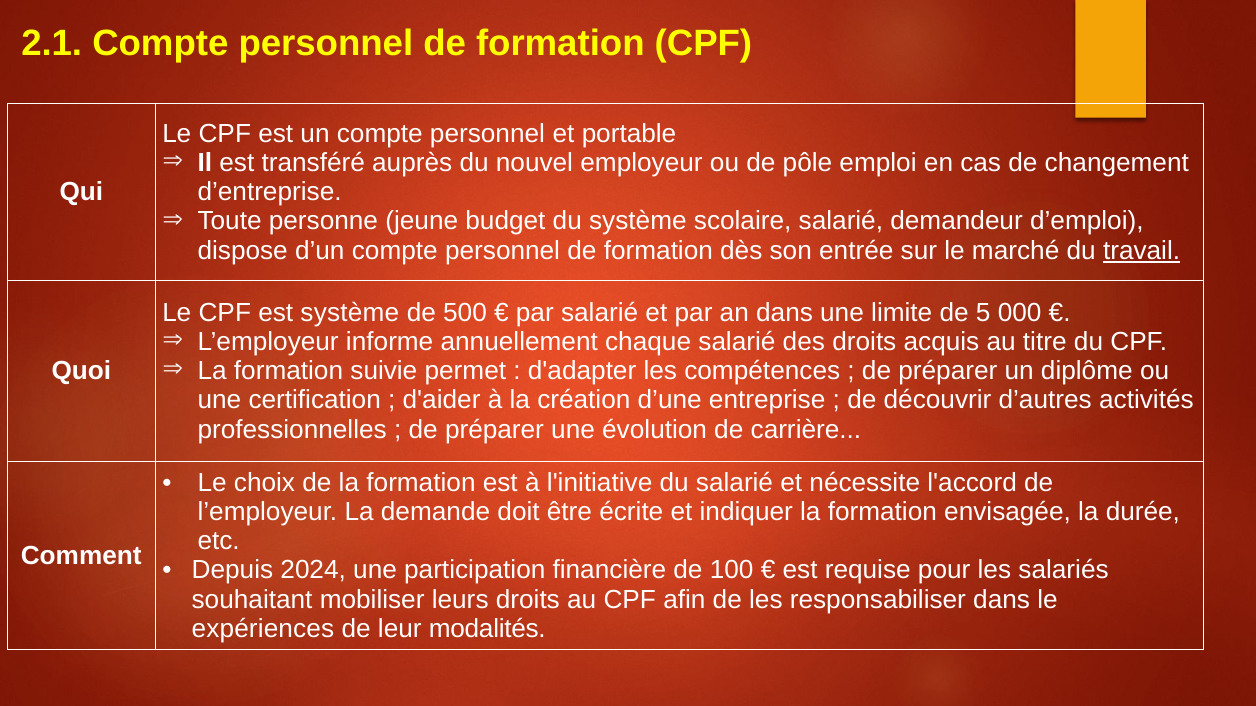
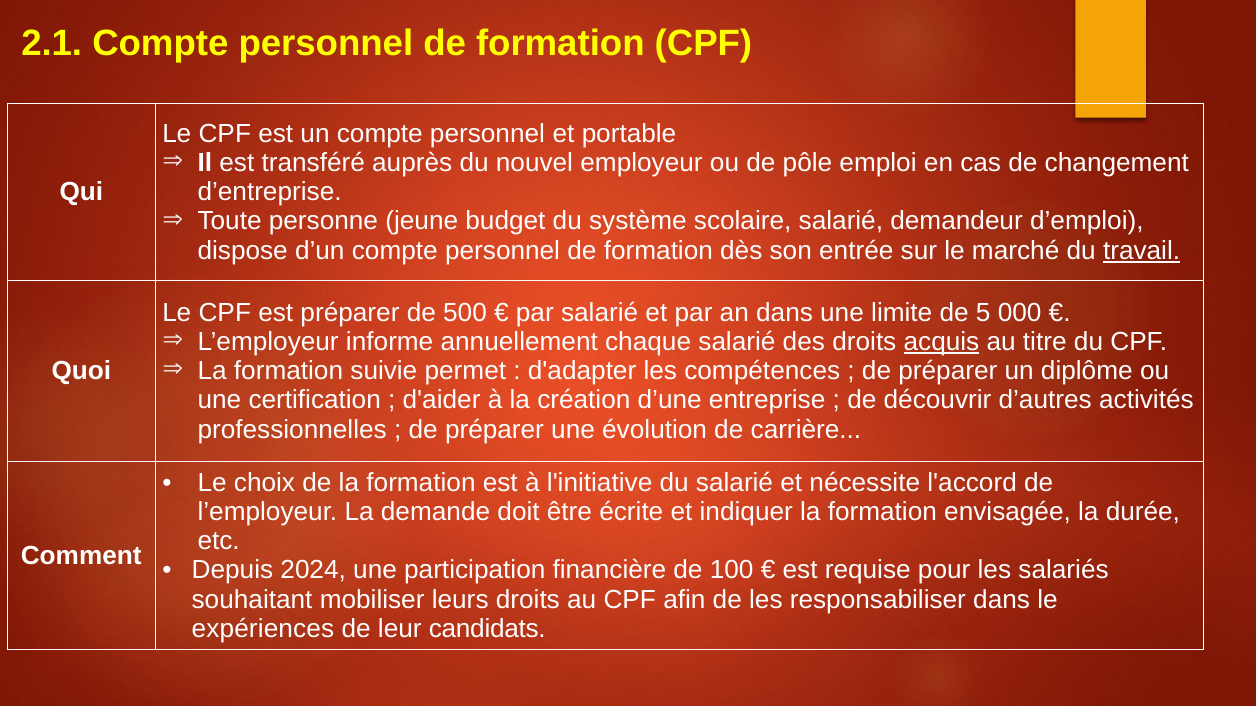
est système: système -> préparer (350, 313)
acquis underline: none -> present (941, 342)
modalités: modalités -> candidats (487, 629)
